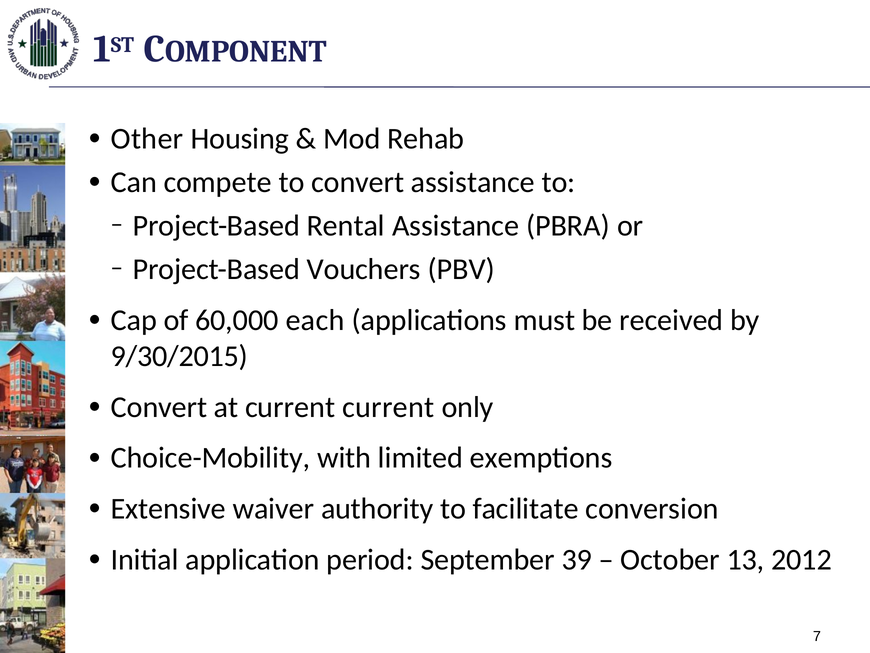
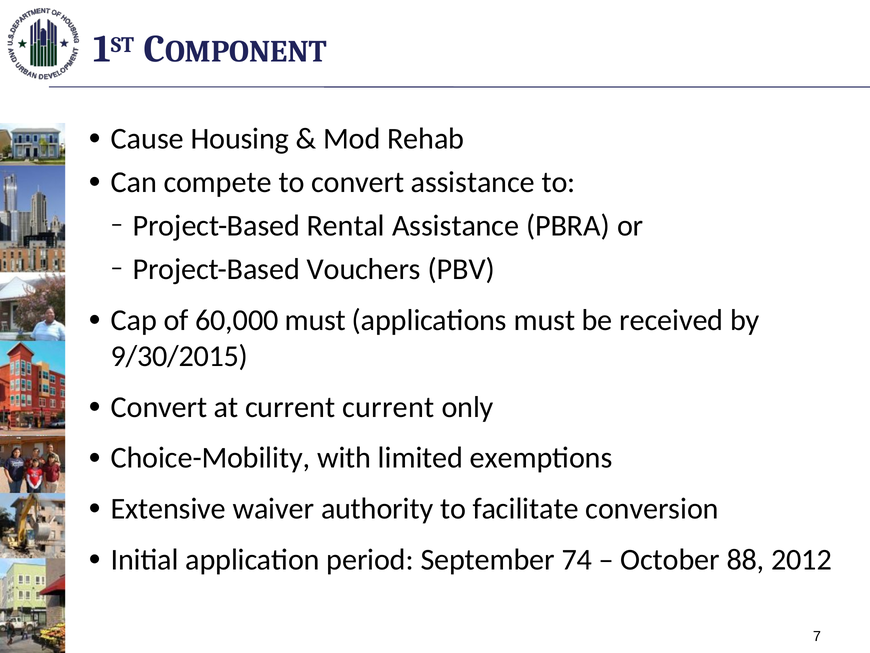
Other: Other -> Cause (147, 139)
60,000 each: each -> must (315, 320)
39: 39 -> 74 (577, 559)
13: 13 -> 88 (745, 559)
